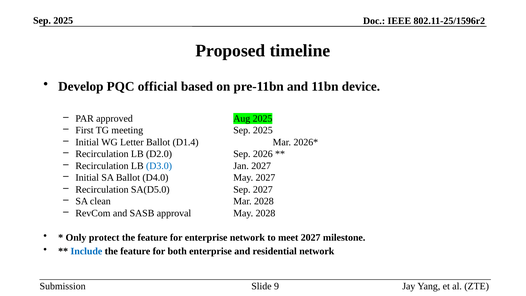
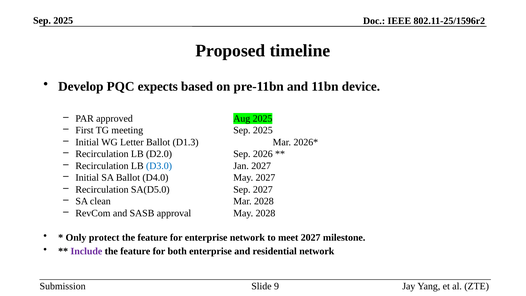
official: official -> expects (158, 86)
D1.4: D1.4 -> D1.3 (186, 142)
Include colour: blue -> purple (86, 251)
